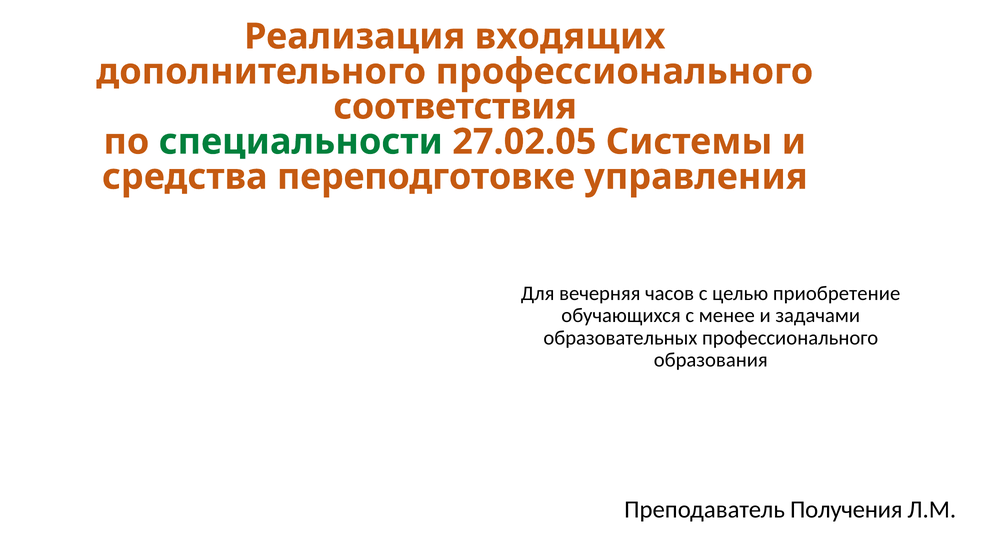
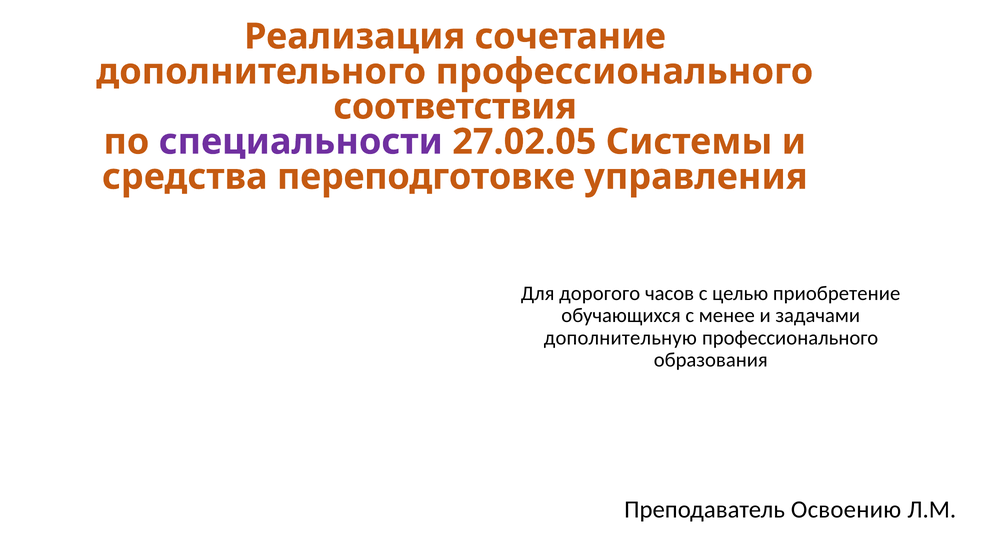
входящих: входящих -> сочетание (570, 37)
специальности colour: green -> purple (301, 142)
вечерняя: вечерняя -> дорогого (600, 293)
образовательных: образовательных -> дополнительную (620, 338)
Получения: Получения -> Освоению (846, 510)
